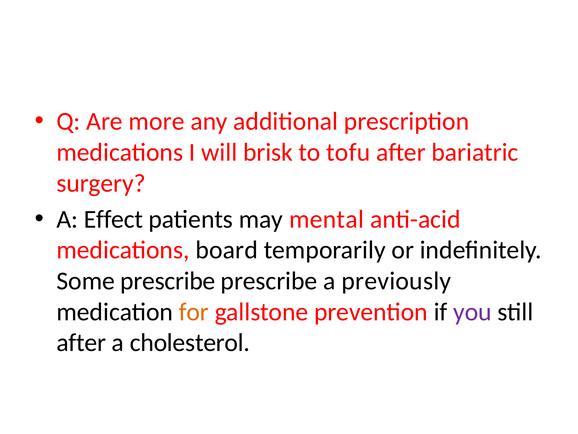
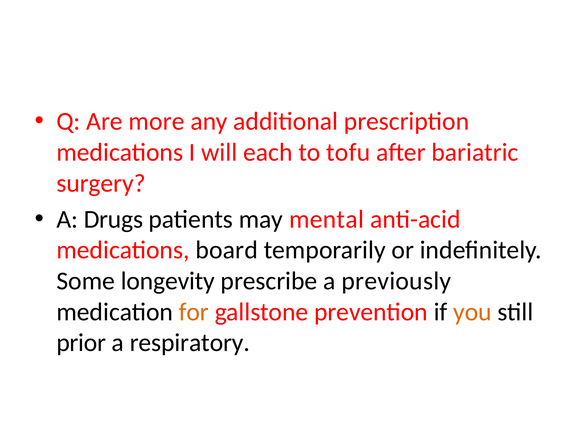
brisk: brisk -> each (268, 152)
Effect: Effect -> Drugs (113, 219)
Some prescribe: prescribe -> longevity (168, 281)
you colour: purple -> orange (472, 312)
after: after -> prior (81, 342)
cholesterol: cholesterol -> respiratory (190, 342)
